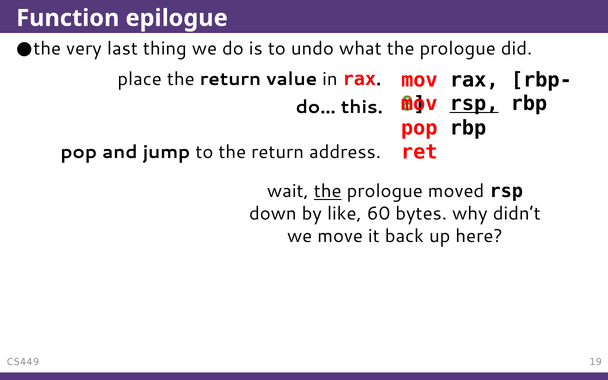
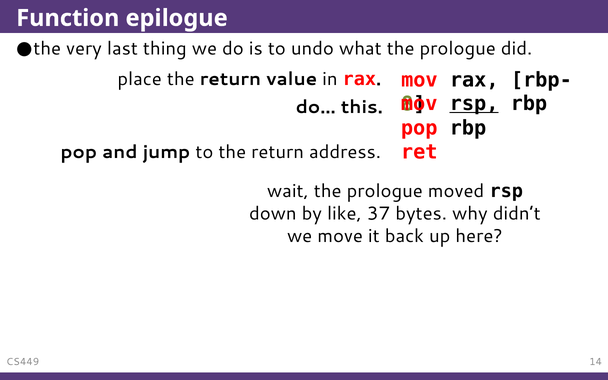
the underline: present -> none (328, 191)
60: 60 -> 37 (379, 214)
19: 19 -> 14 (596, 362)
